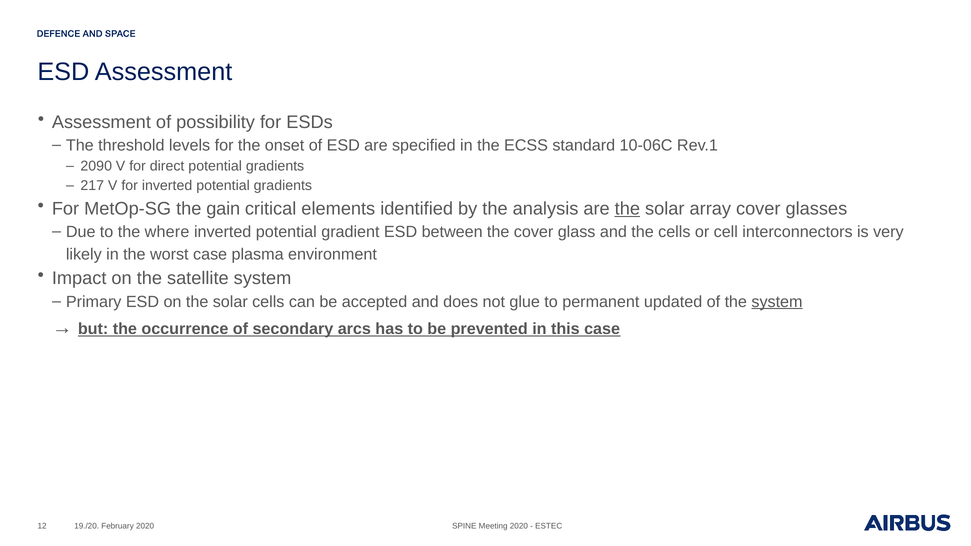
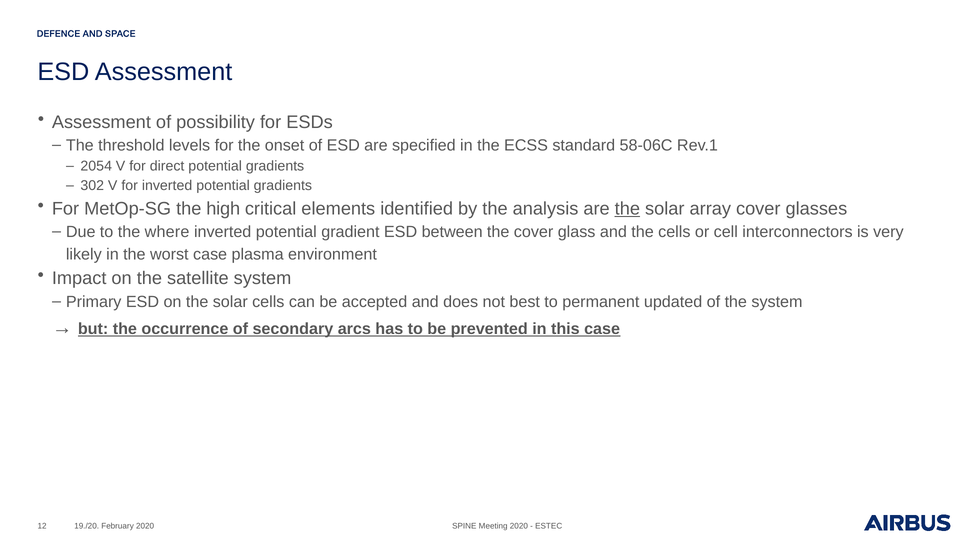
10-06C: 10-06C -> 58-06C (646, 146)
2090: 2090 -> 2054 (96, 166)
217: 217 -> 302 (92, 186)
gain: gain -> high (223, 209)
glue: glue -> best (525, 302)
system underline: present -> none (777, 302)
